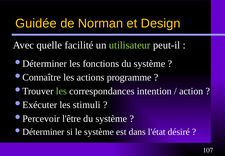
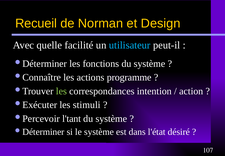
Guidée: Guidée -> Recueil (36, 23)
utilisateur colour: light green -> light blue (130, 45)
l'être: l'être -> l'tant (72, 118)
